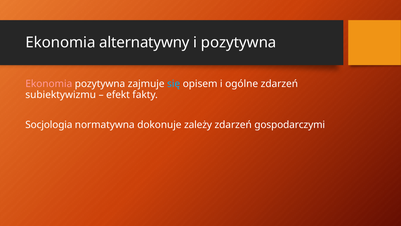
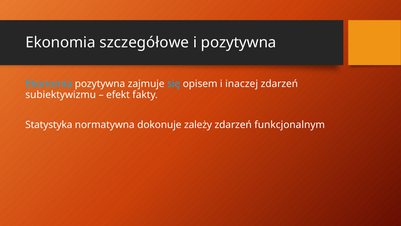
alternatywny: alternatywny -> szczegółowe (144, 42)
Ekonomia colour: pink -> light blue (49, 84)
ogólne: ogólne -> inaczej (242, 84)
Socjologia: Socjologia -> Statystyka (49, 125)
gospodarczymi: gospodarczymi -> funkcjonalnym (290, 125)
